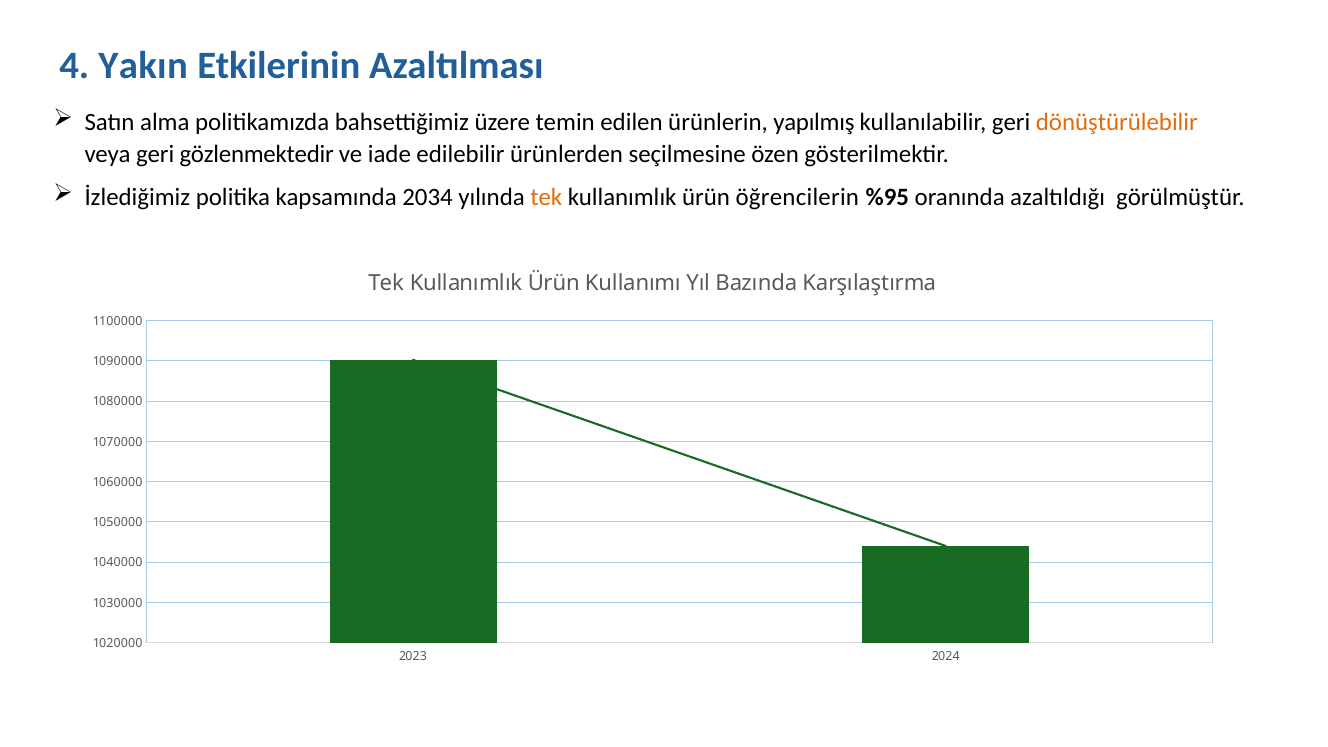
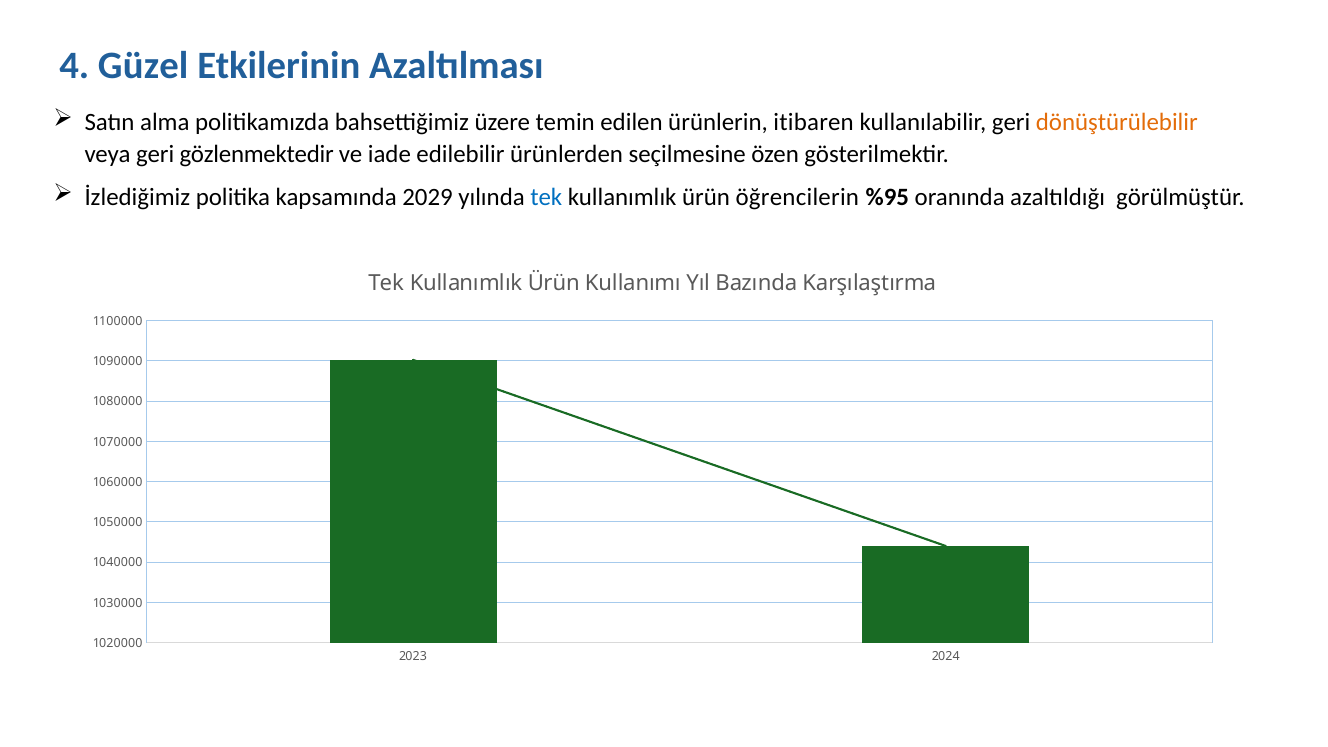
Yakın: Yakın -> Güzel (143, 65)
yapılmış: yapılmış -> itibaren (814, 122)
2034: 2034 -> 2029 (428, 197)
tek colour: orange -> blue (546, 197)
